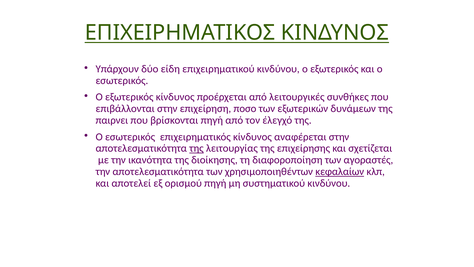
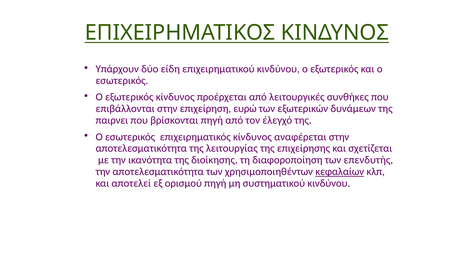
ποσο: ποσο -> ευρώ (245, 109)
της underline: present -> none (196, 148)
αγοραστές: αγοραστές -> επενδυτής (368, 160)
